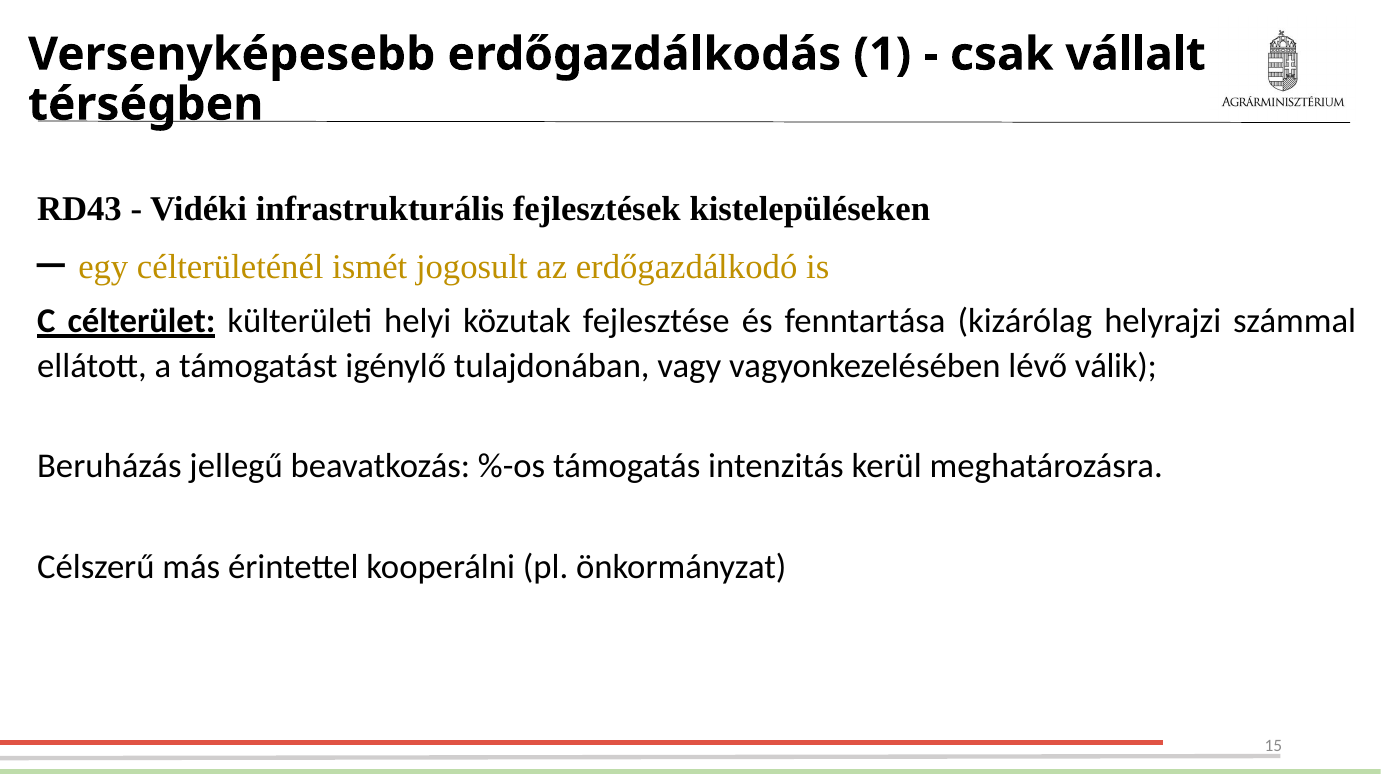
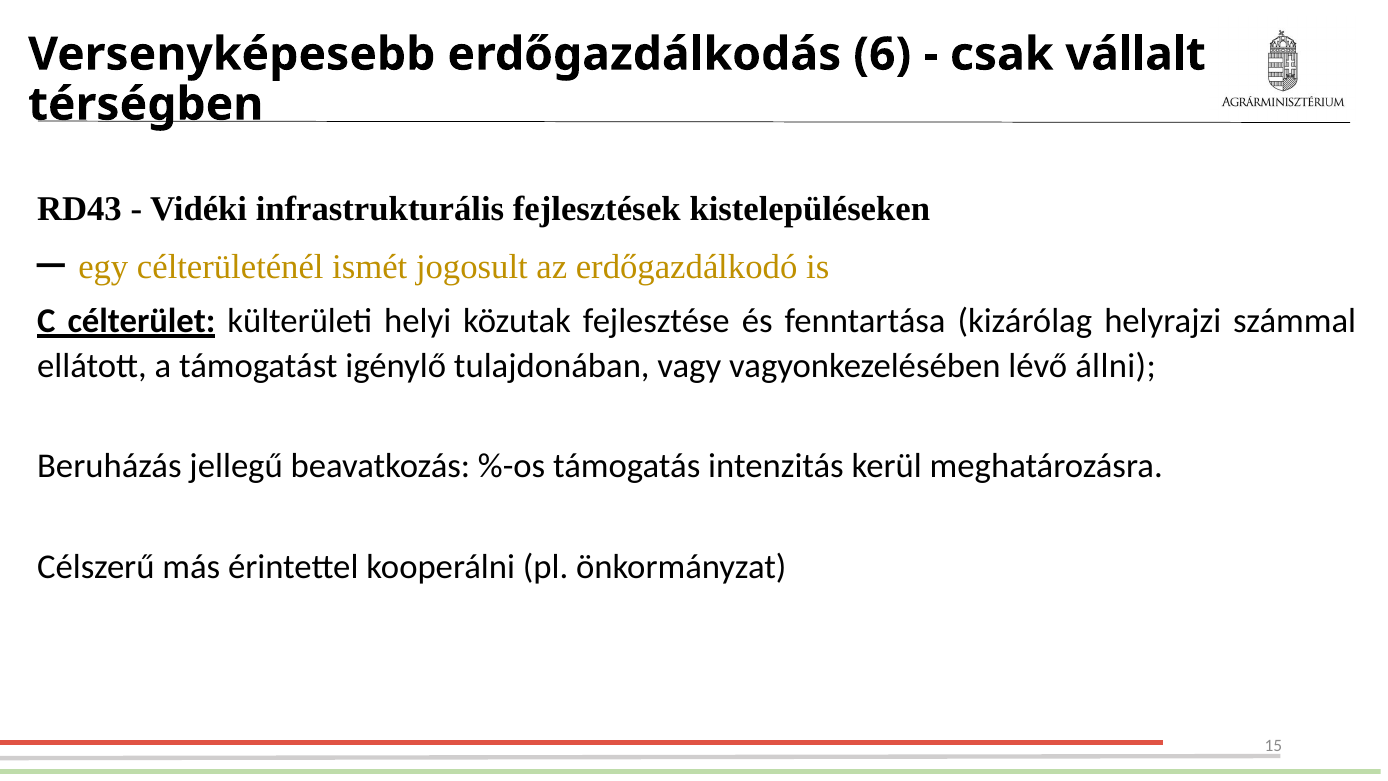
1: 1 -> 6 (882, 54)
válik: válik -> állni (1116, 366)
